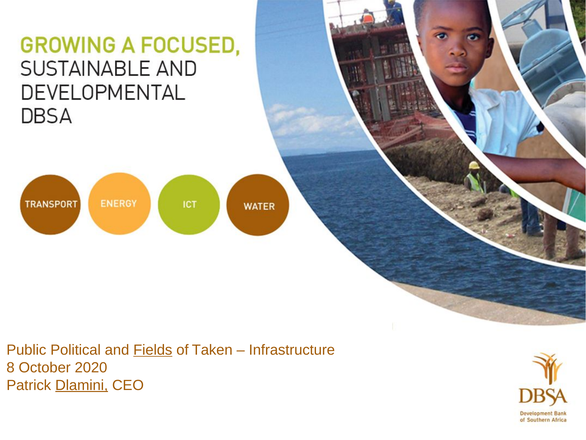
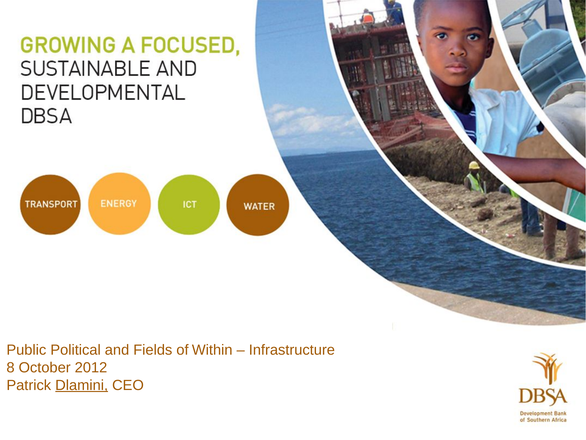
Fields underline: present -> none (153, 350)
Taken: Taken -> Within (212, 350)
2020: 2020 -> 2012 (91, 367)
